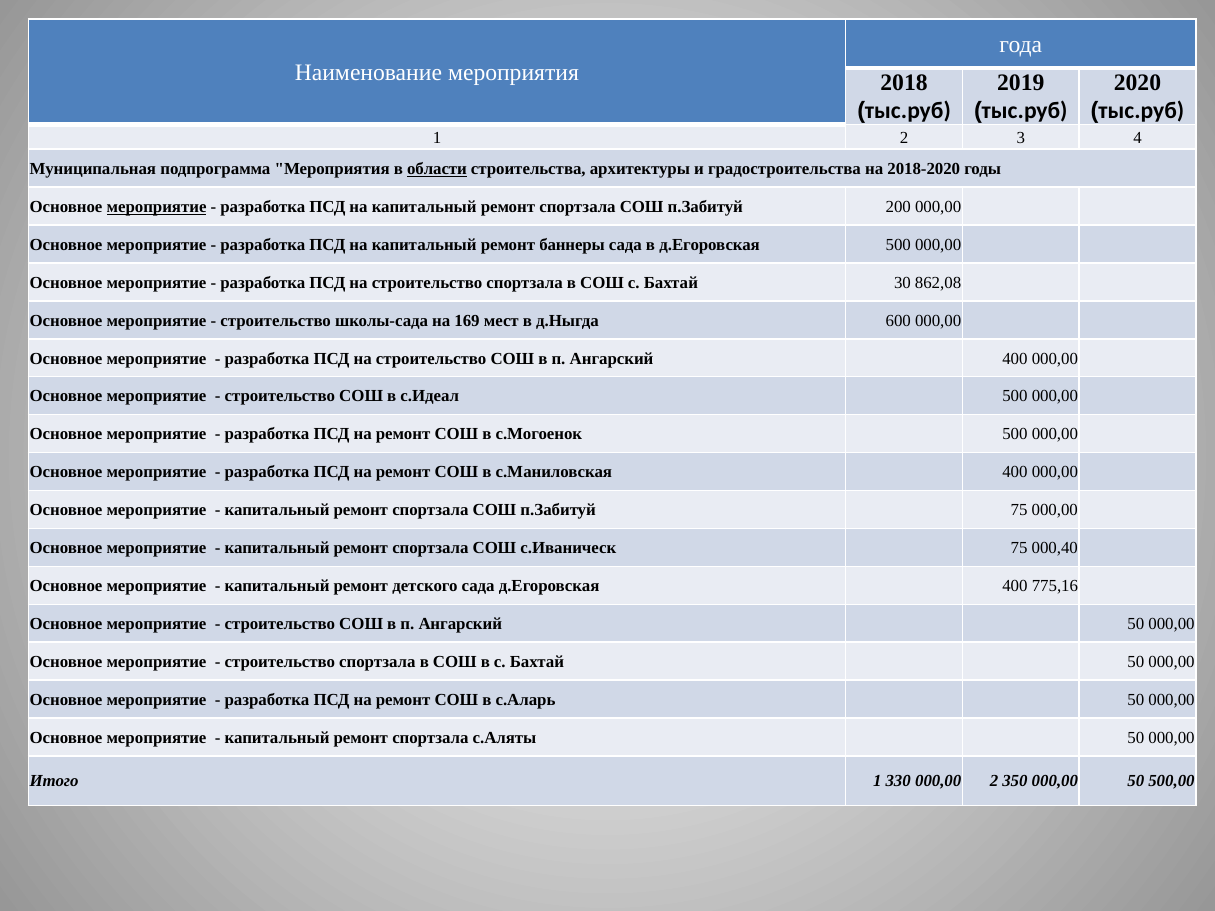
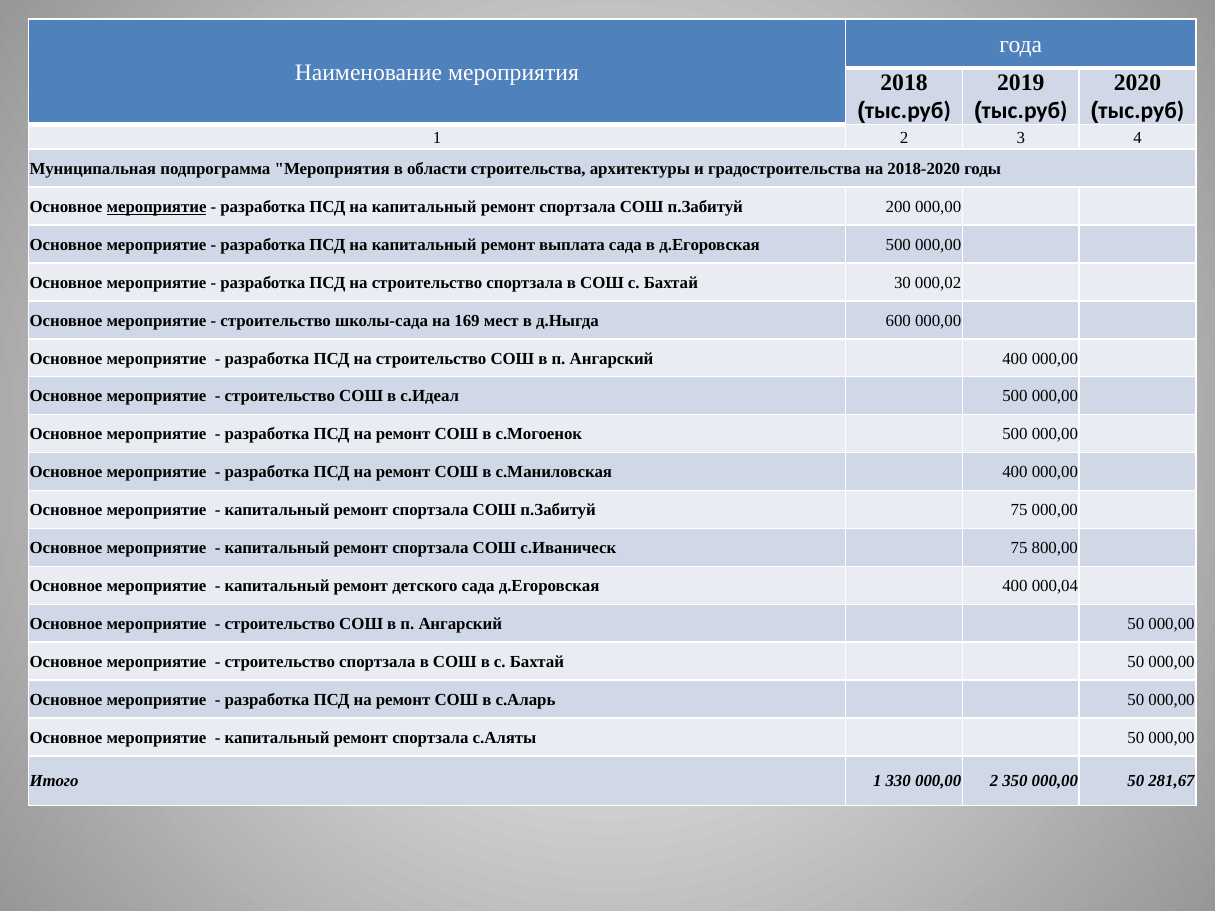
области underline: present -> none (437, 169)
баннеры: баннеры -> выплата (572, 245)
862,08: 862,08 -> 000,02 (938, 283)
000,40: 000,40 -> 800,00 (1055, 548)
775,16: 775,16 -> 000,04 (1055, 586)
500,00: 500,00 -> 281,67 (1171, 781)
